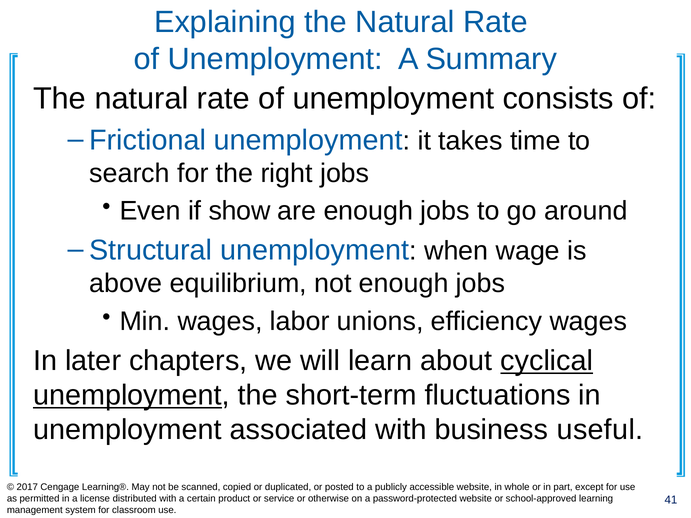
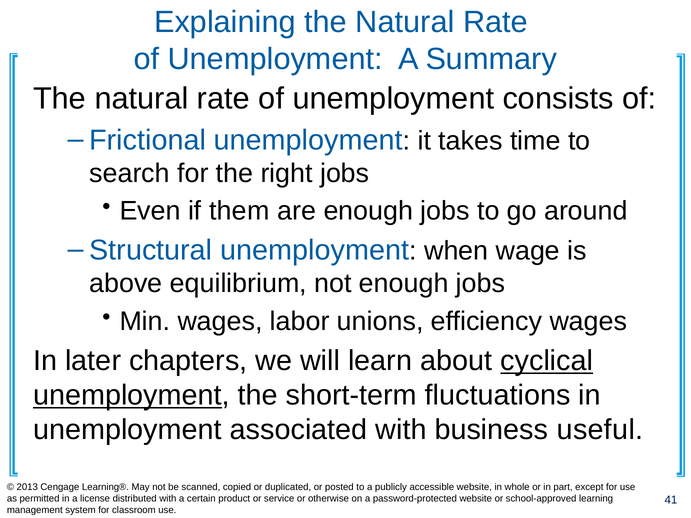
show: show -> them (239, 211)
2017: 2017 -> 2013 (27, 487)
